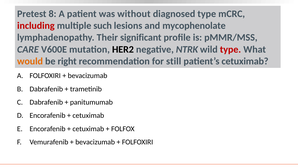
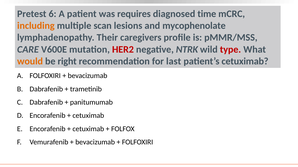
8: 8 -> 6 (53, 14)
without: without -> requires (134, 14)
diagnosed type: type -> time (207, 14)
including colour: red -> orange (36, 26)
such: such -> scan (103, 26)
significant: significant -> caregivers (141, 38)
HER2 colour: black -> red (123, 50)
still: still -> last (174, 62)
